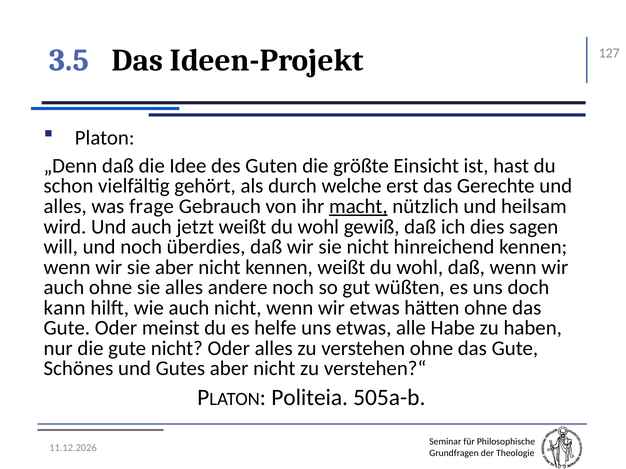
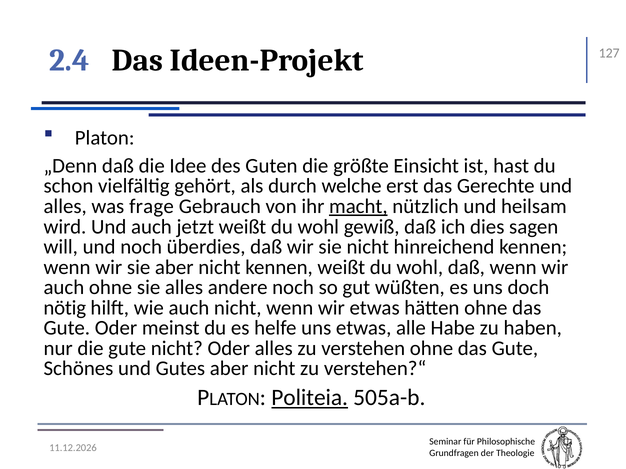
3.5: 3.5 -> 2.4 (69, 60)
kann: kann -> nötig (65, 308)
Politeia underline: none -> present (310, 398)
